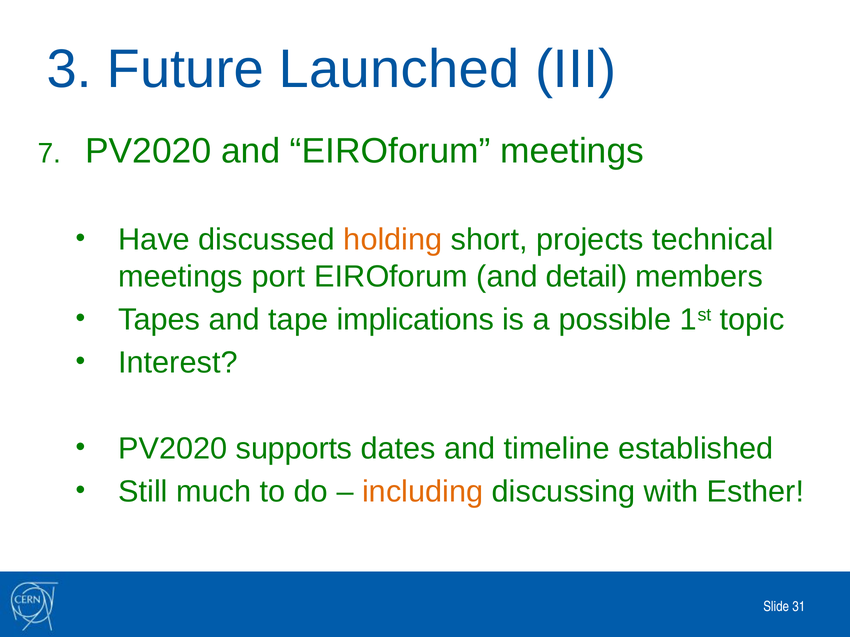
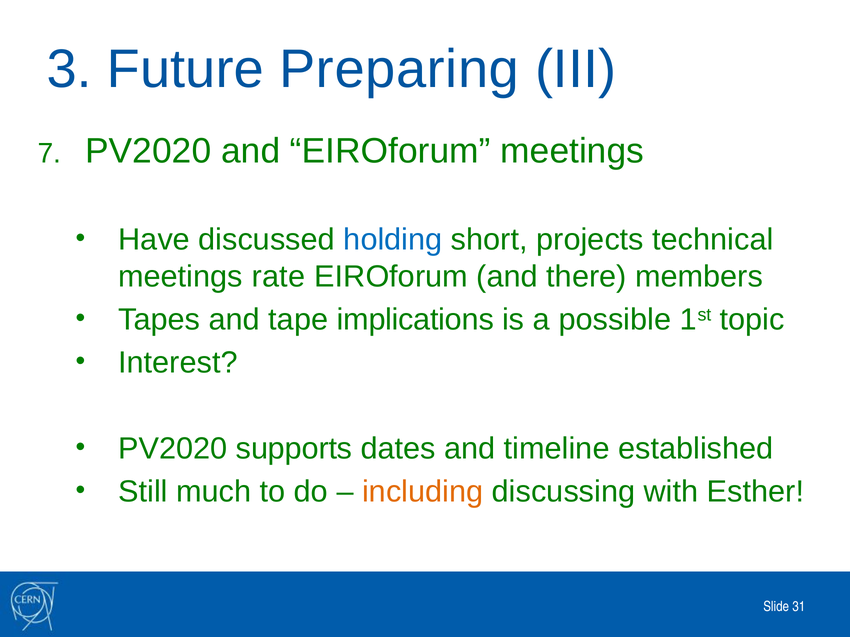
Launched: Launched -> Preparing (399, 69)
holding colour: orange -> blue (393, 240)
port: port -> rate (278, 277)
detail: detail -> there (587, 277)
